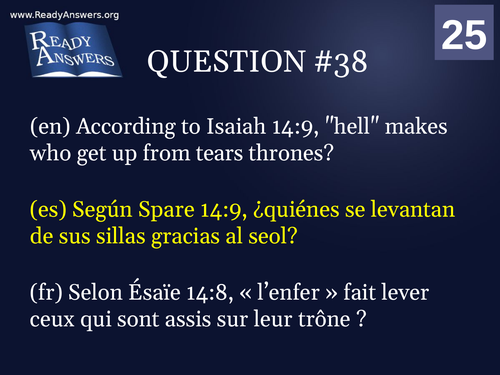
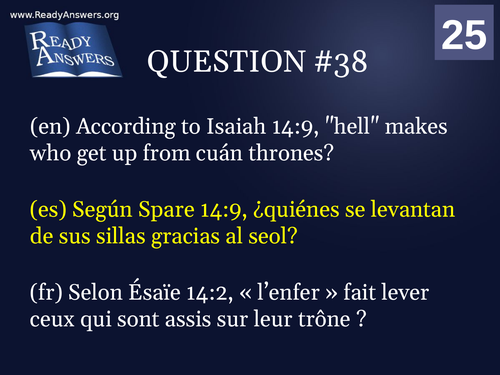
tears: tears -> cuán (220, 153)
14:8: 14:8 -> 14:2 (210, 292)
